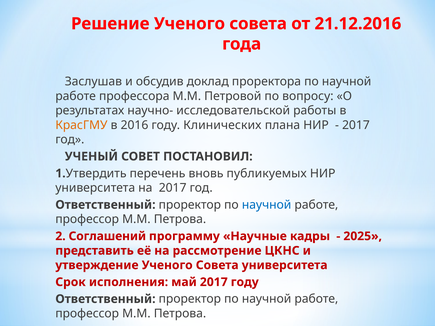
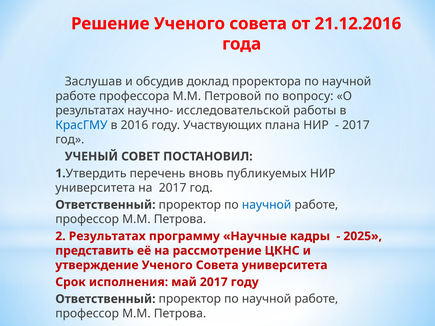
КрасГМУ colour: orange -> blue (81, 125)
Клинических: Клинических -> Участвующих (222, 125)
2 Соглашений: Соглашений -> Результатах (107, 236)
